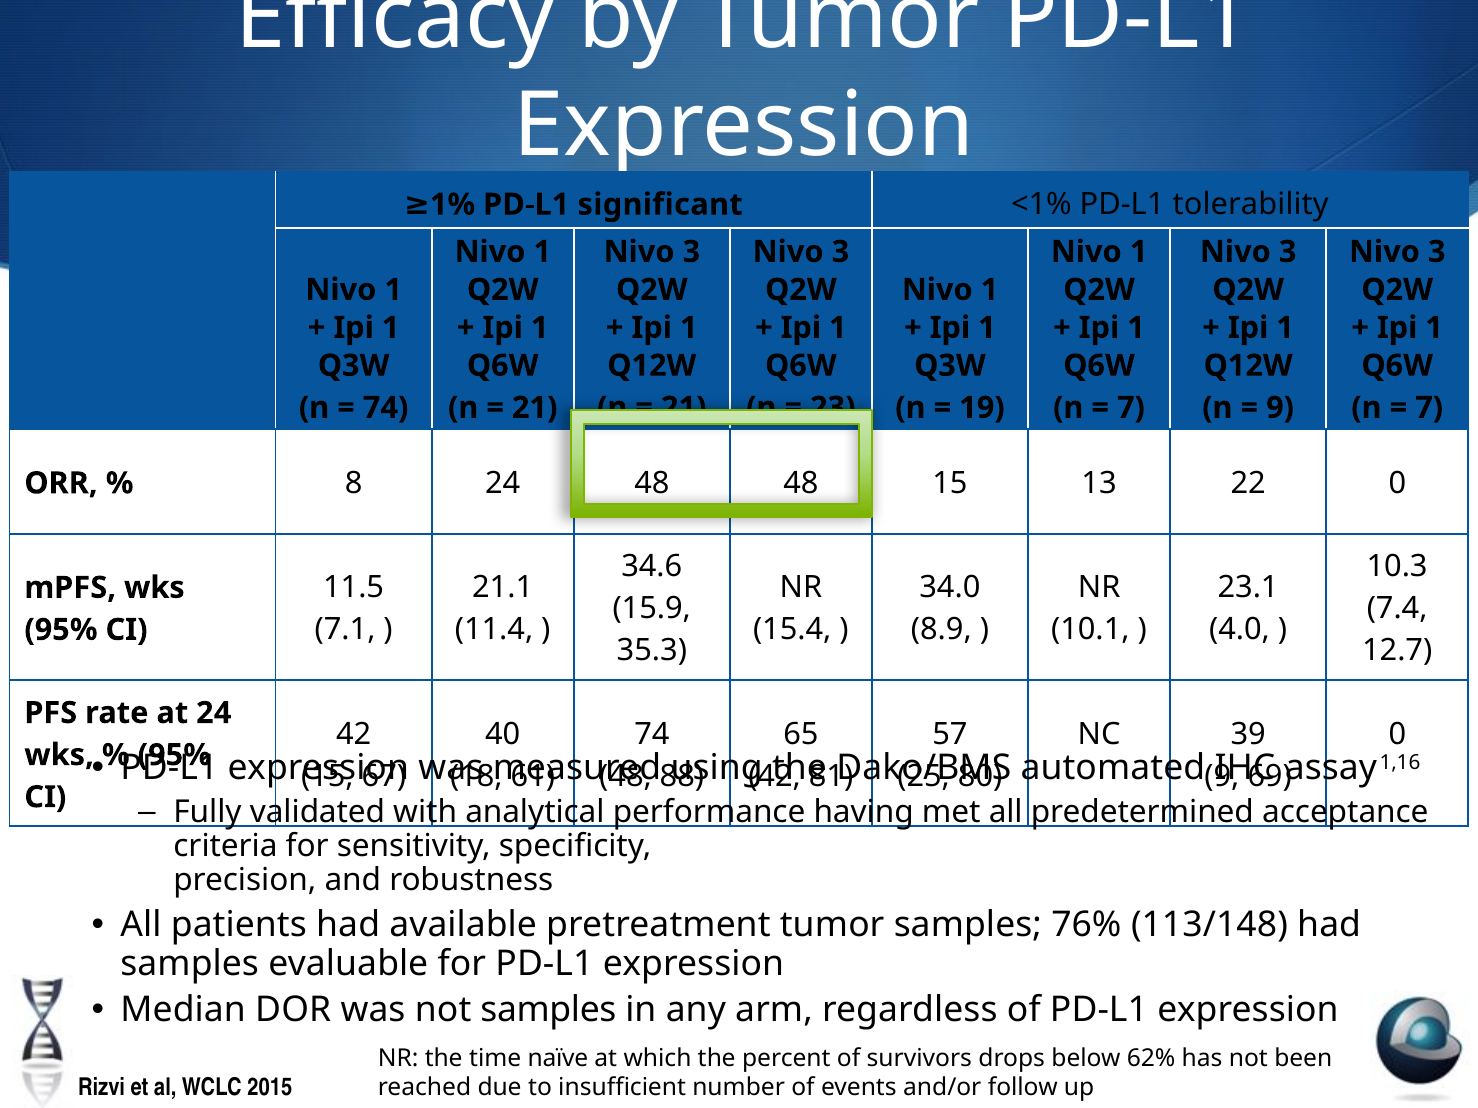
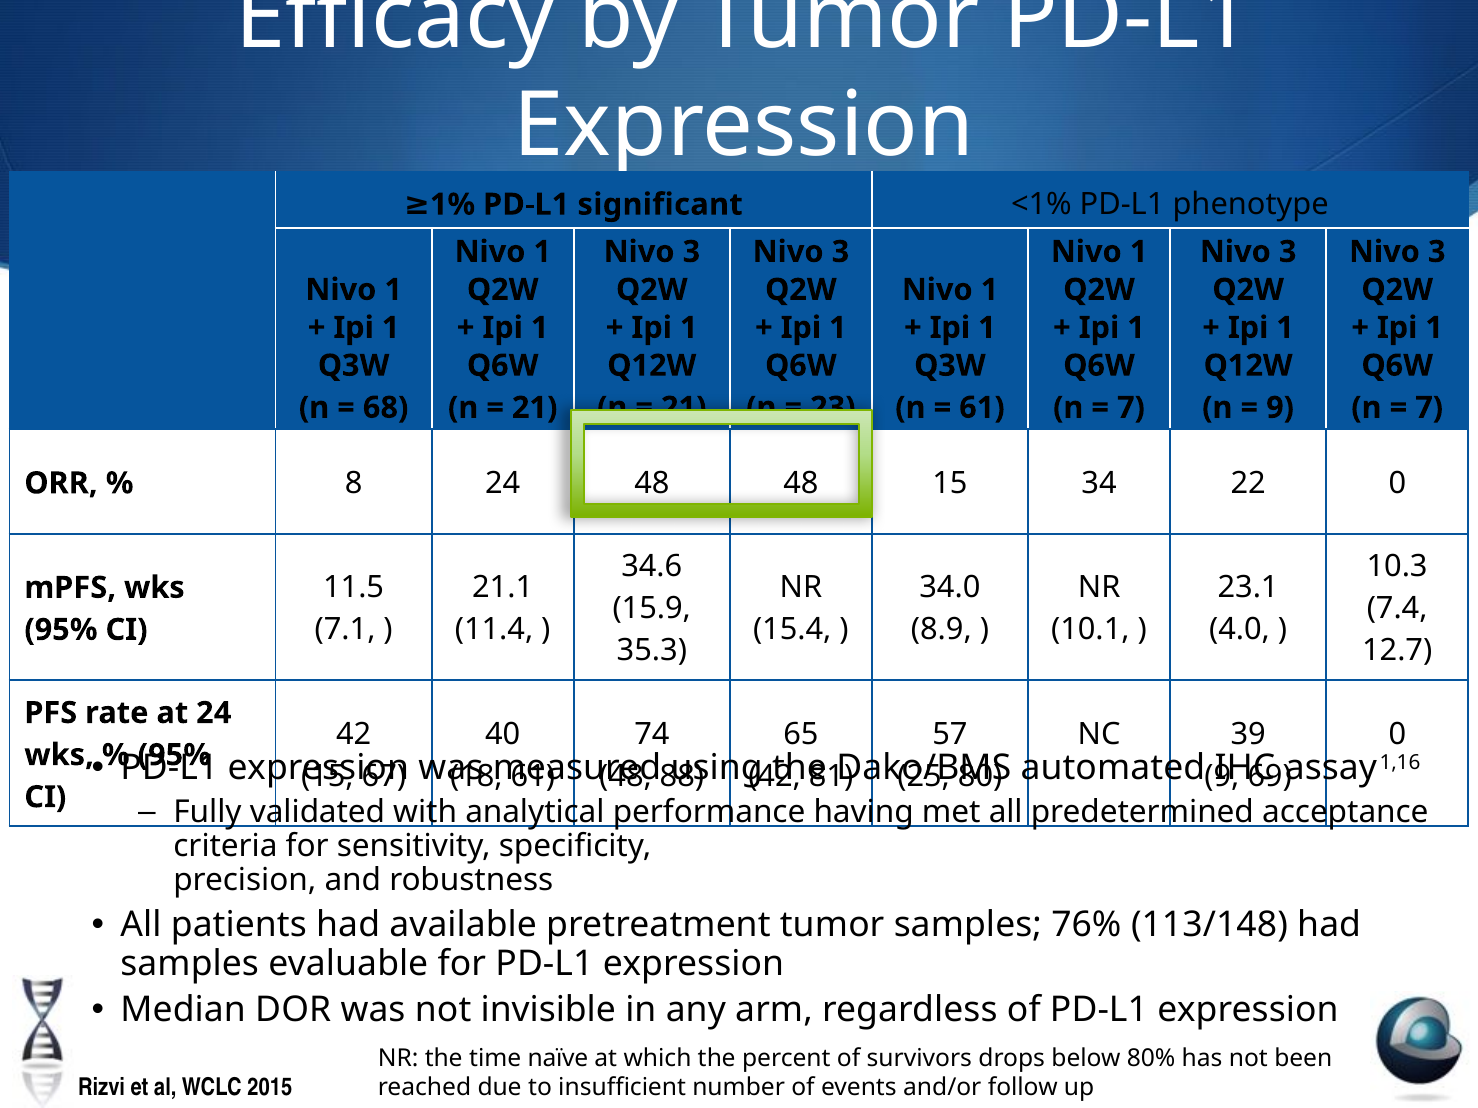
tolerability: tolerability -> phenotype (1251, 205)
74: 74 -> 68 (386, 408)
19: 19 -> 61 (982, 408)
13: 13 -> 34 (1099, 483)
not samples: samples -> invisible (548, 1010)
62%: 62% -> 80% (1151, 1059)
